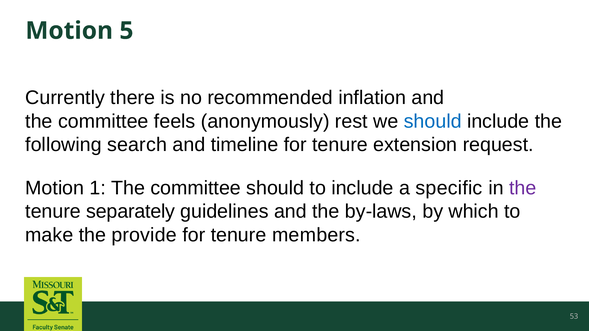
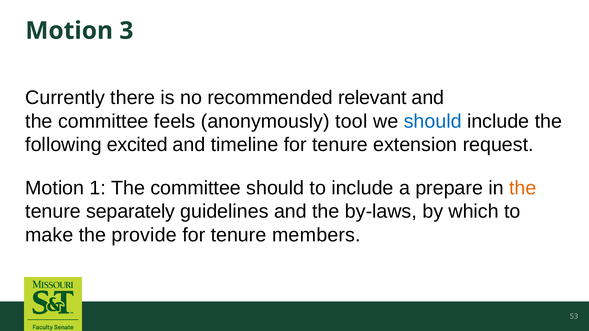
5: 5 -> 3 (126, 31)
inflation: inflation -> relevant (372, 98)
rest: rest -> tool (351, 121)
search: search -> excited (137, 145)
specific: specific -> prepare (449, 188)
the colour: purple -> orange (523, 188)
